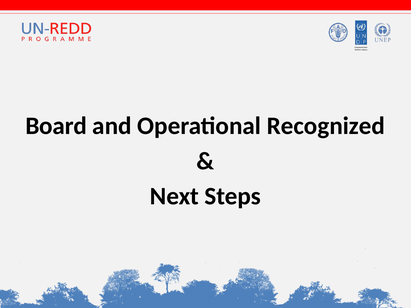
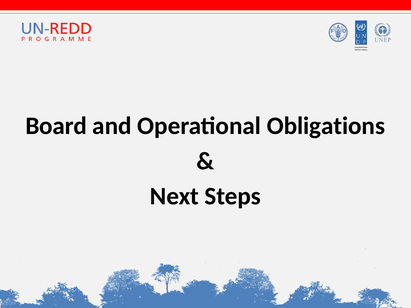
Recognized: Recognized -> Obligations (326, 126)
